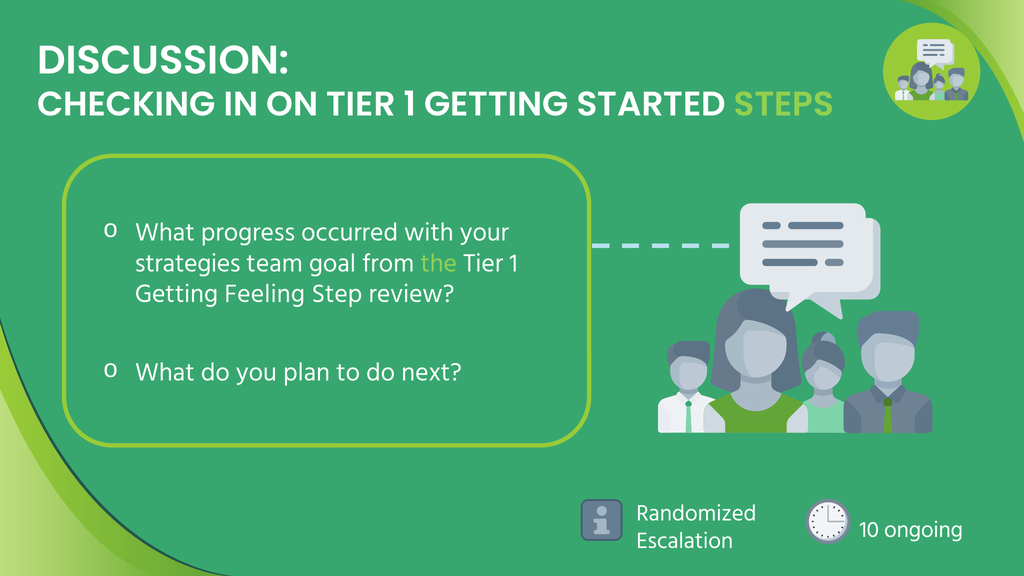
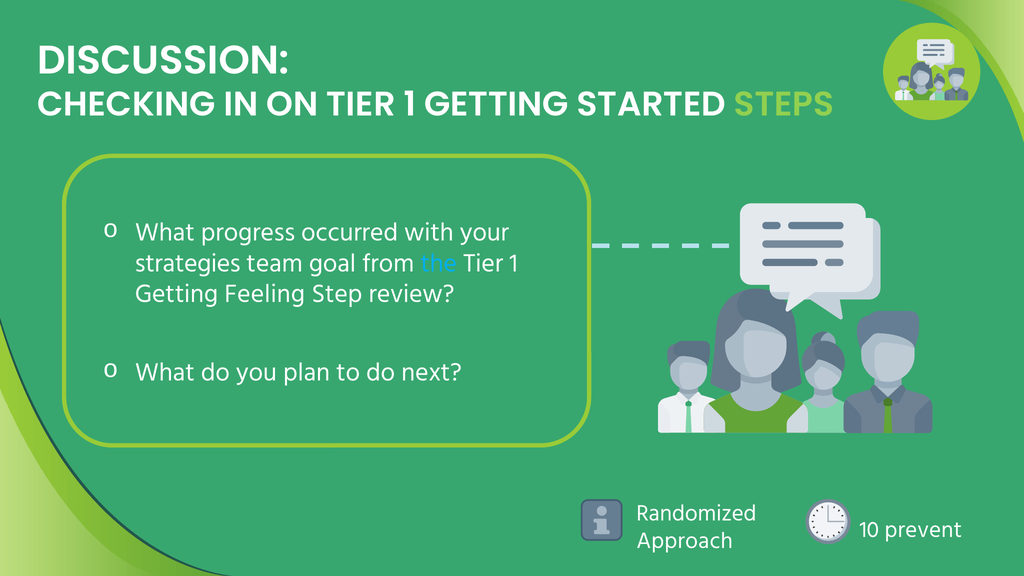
the colour: light green -> light blue (439, 263)
ongoing: ongoing -> prevent (923, 530)
Escalation: Escalation -> Approach (685, 541)
